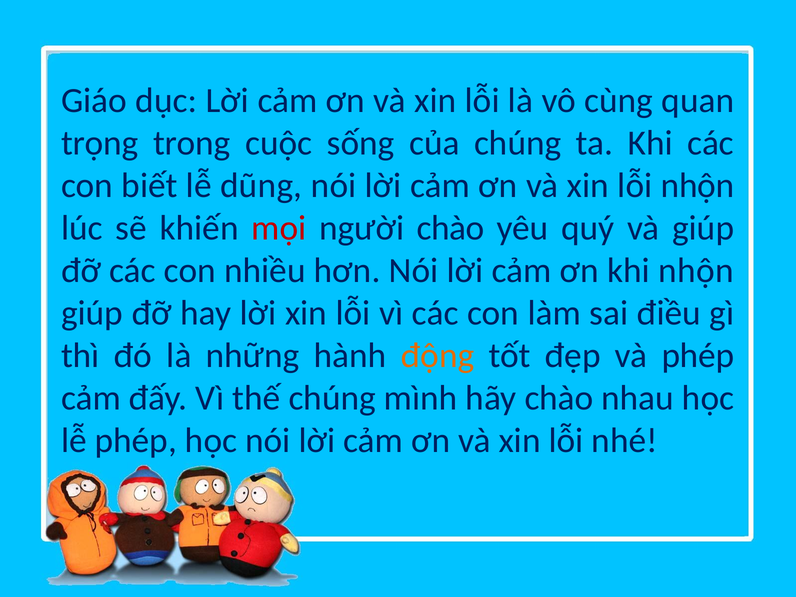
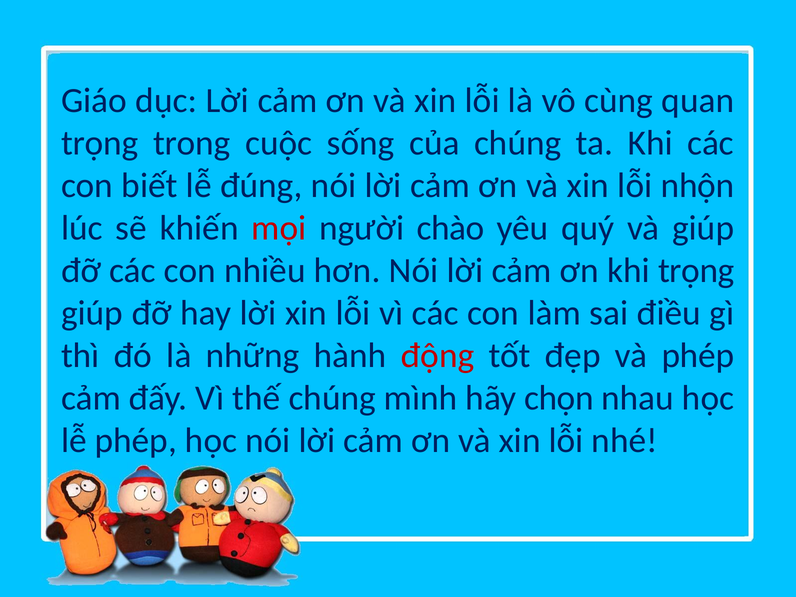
dũng: dũng -> đúng (261, 186)
khi nhộn: nhộn -> trọng (696, 271)
động colour: orange -> red (438, 356)
hãy chào: chào -> chọn (559, 398)
